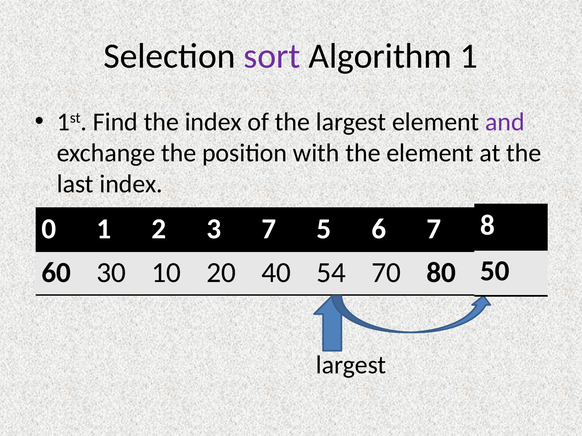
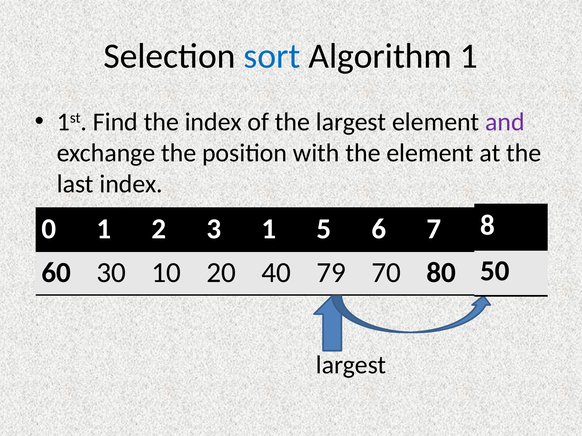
sort colour: purple -> blue (272, 56)
3 7: 7 -> 1 (269, 229)
54: 54 -> 79 (331, 273)
